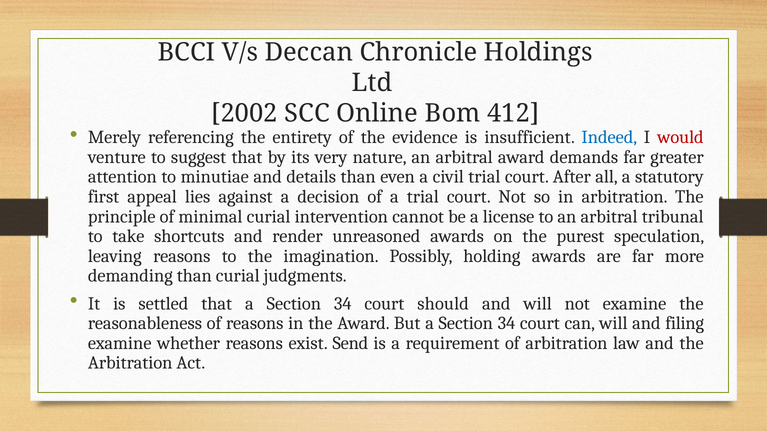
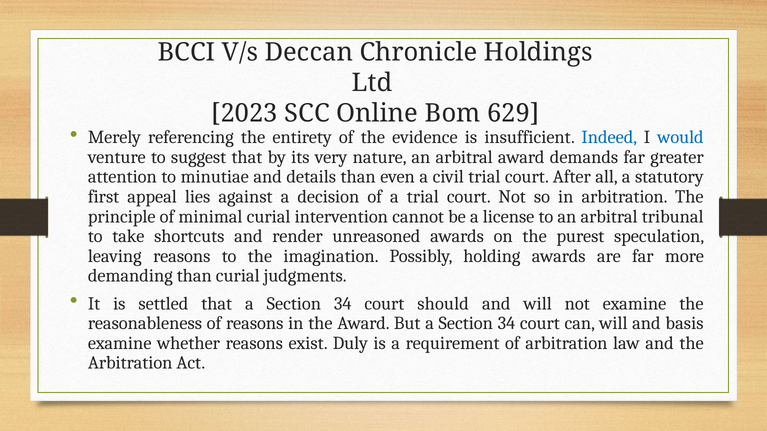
2002: 2002 -> 2023 (245, 114)
412: 412 -> 629 (513, 114)
would colour: red -> blue (680, 137)
filing: filing -> basis (685, 324)
Send: Send -> Duly (350, 343)
